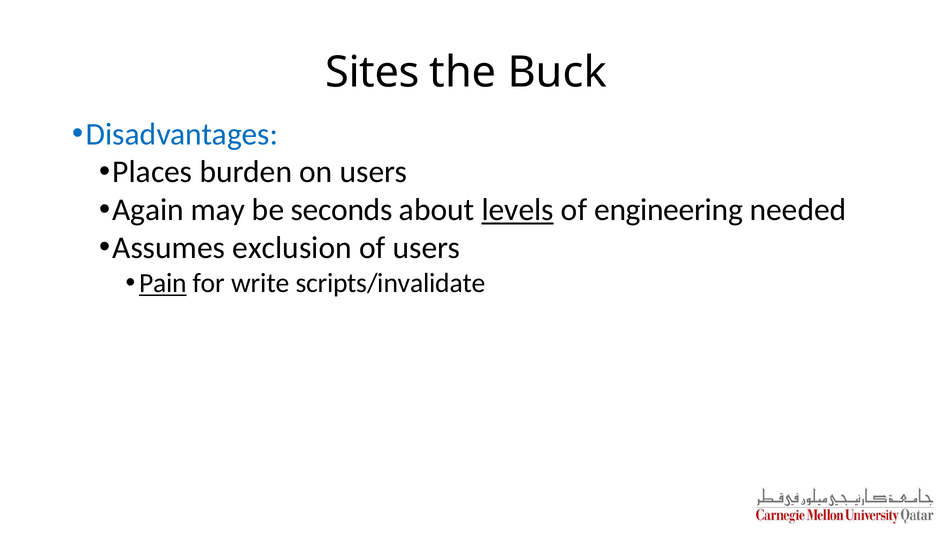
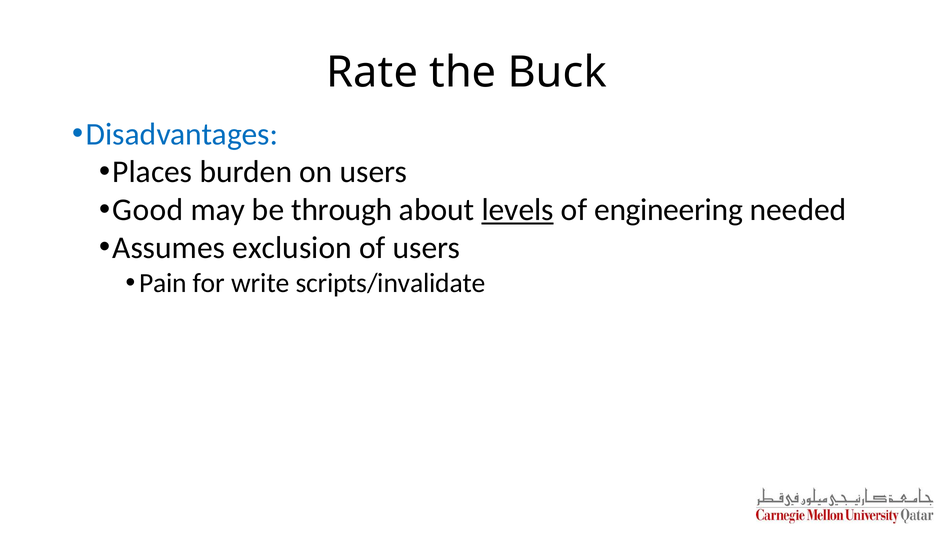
Sites: Sites -> Rate (372, 73)
Again: Again -> Good (148, 210)
seconds: seconds -> through (342, 210)
Pain underline: present -> none (163, 283)
